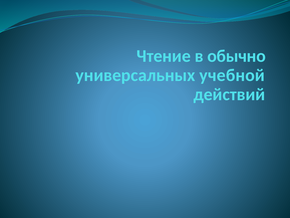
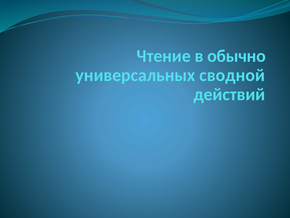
учебной: учебной -> сводной (232, 75)
